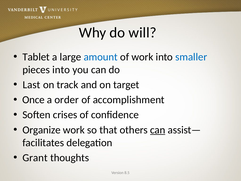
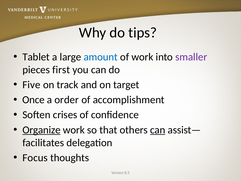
will: will -> tips (143, 33)
smaller colour: blue -> purple (191, 57)
pieces into: into -> first (61, 70)
Last: Last -> Five (31, 85)
Organize underline: none -> present (42, 130)
Grant: Grant -> Focus (35, 158)
